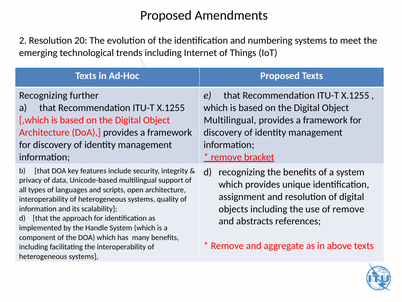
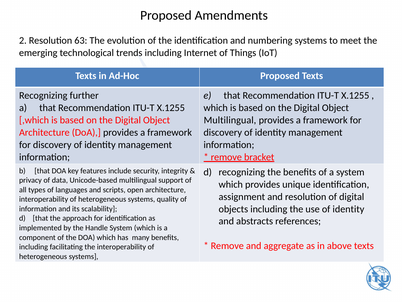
20: 20 -> 63 (81, 41)
use of remove: remove -> identity (348, 209)
